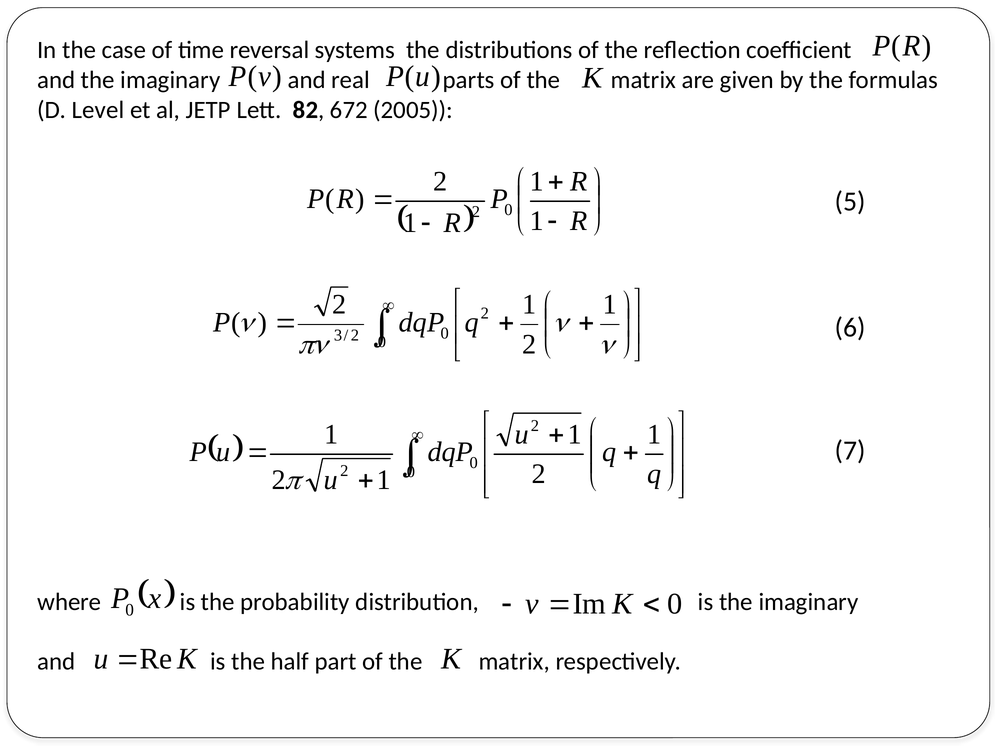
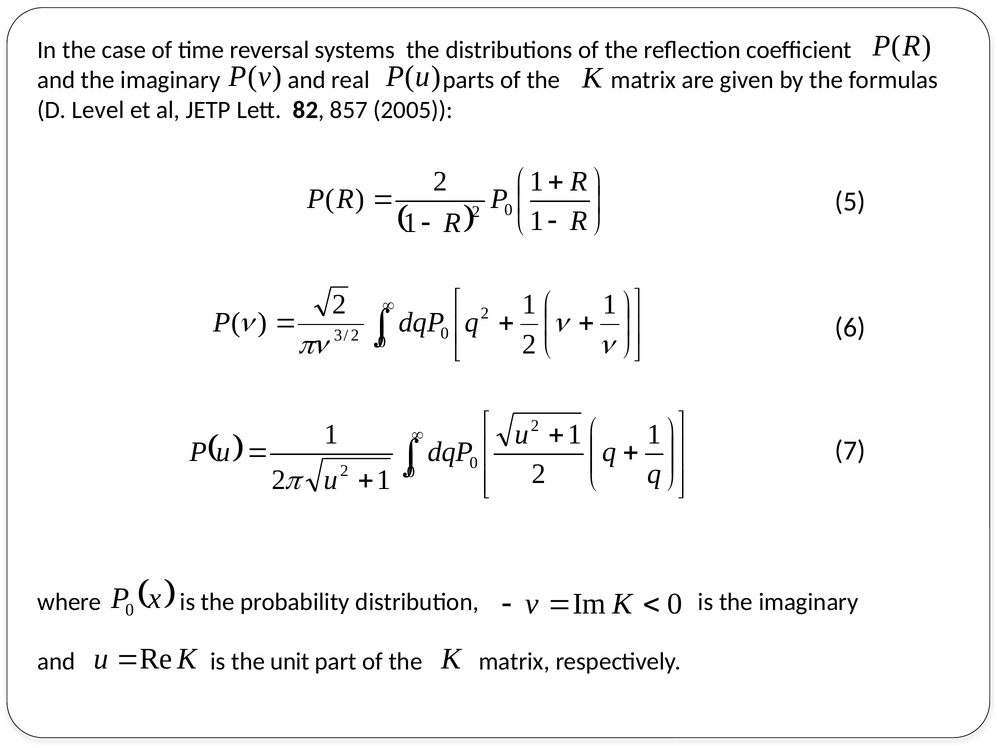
672: 672 -> 857 (349, 110)
half: half -> unit (290, 661)
